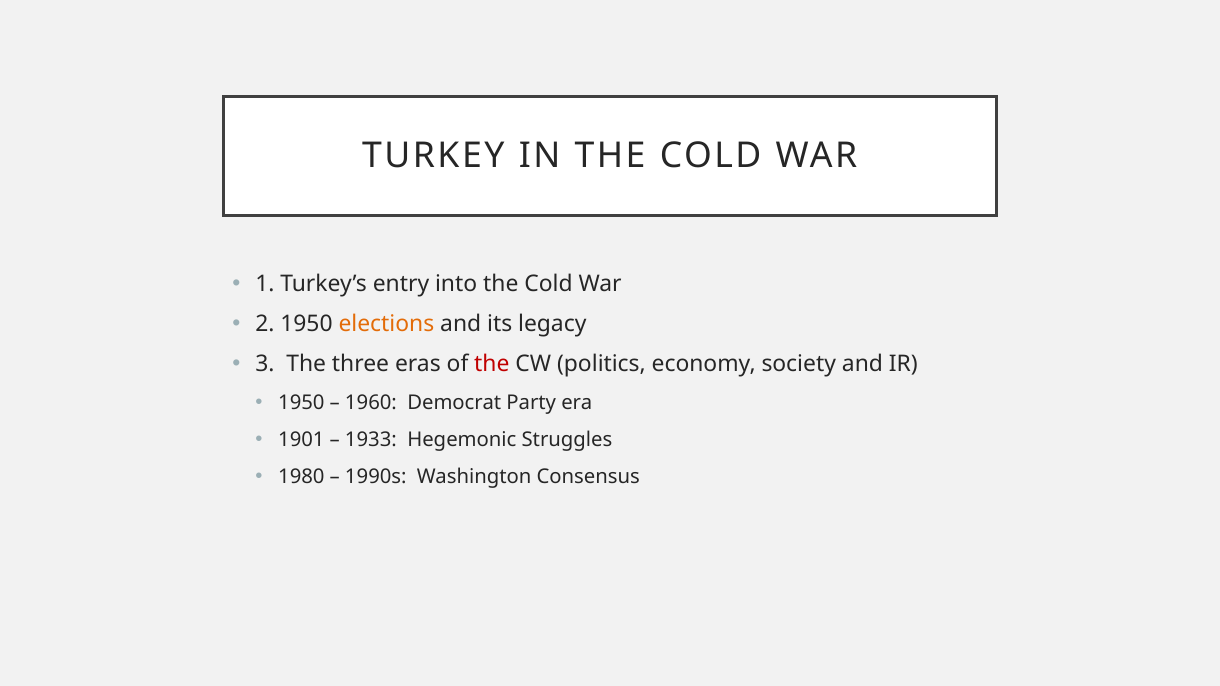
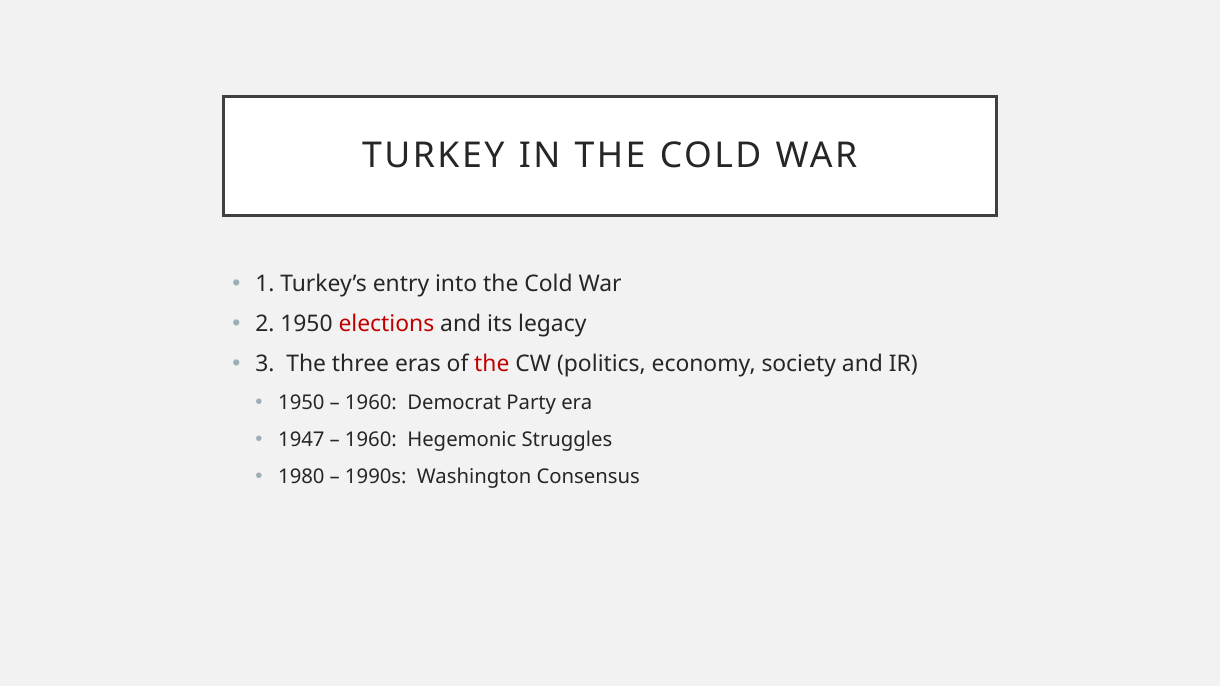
elections colour: orange -> red (386, 324)
1901: 1901 -> 1947 (301, 440)
1933: 1933 -> 1960 (371, 440)
